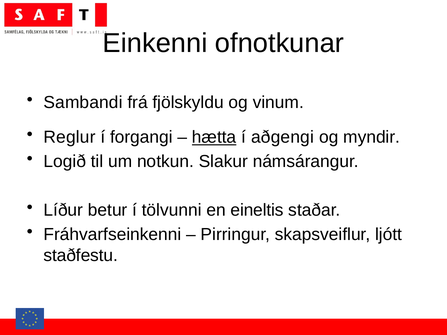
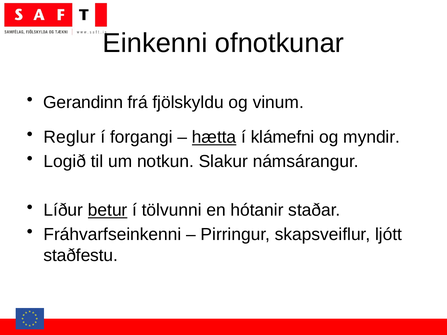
Sambandi: Sambandi -> Gerandinn (83, 103)
aðgengi: aðgengi -> klámefni (283, 137)
betur underline: none -> present (108, 210)
eineltis: eineltis -> hótanir (257, 210)
